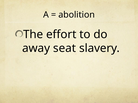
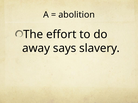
seat: seat -> says (65, 48)
